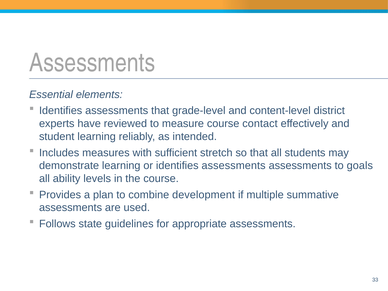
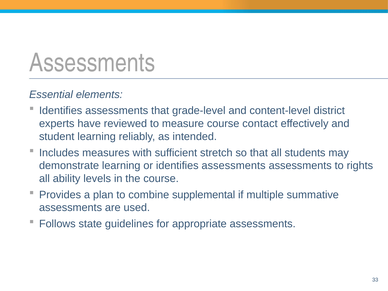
goals: goals -> rights (360, 166)
development: development -> supplemental (204, 195)
